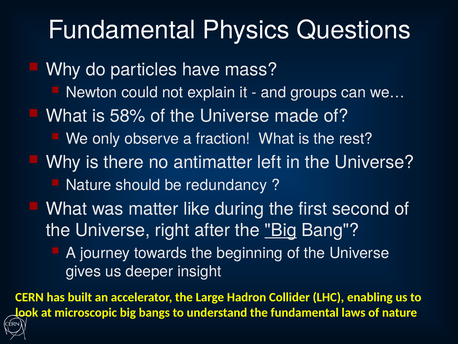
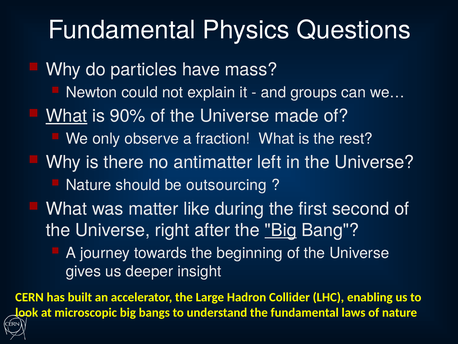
What underline: none -> present (66, 116)
58%: 58% -> 90% (128, 116)
redundancy: redundancy -> outsourcing (226, 185)
